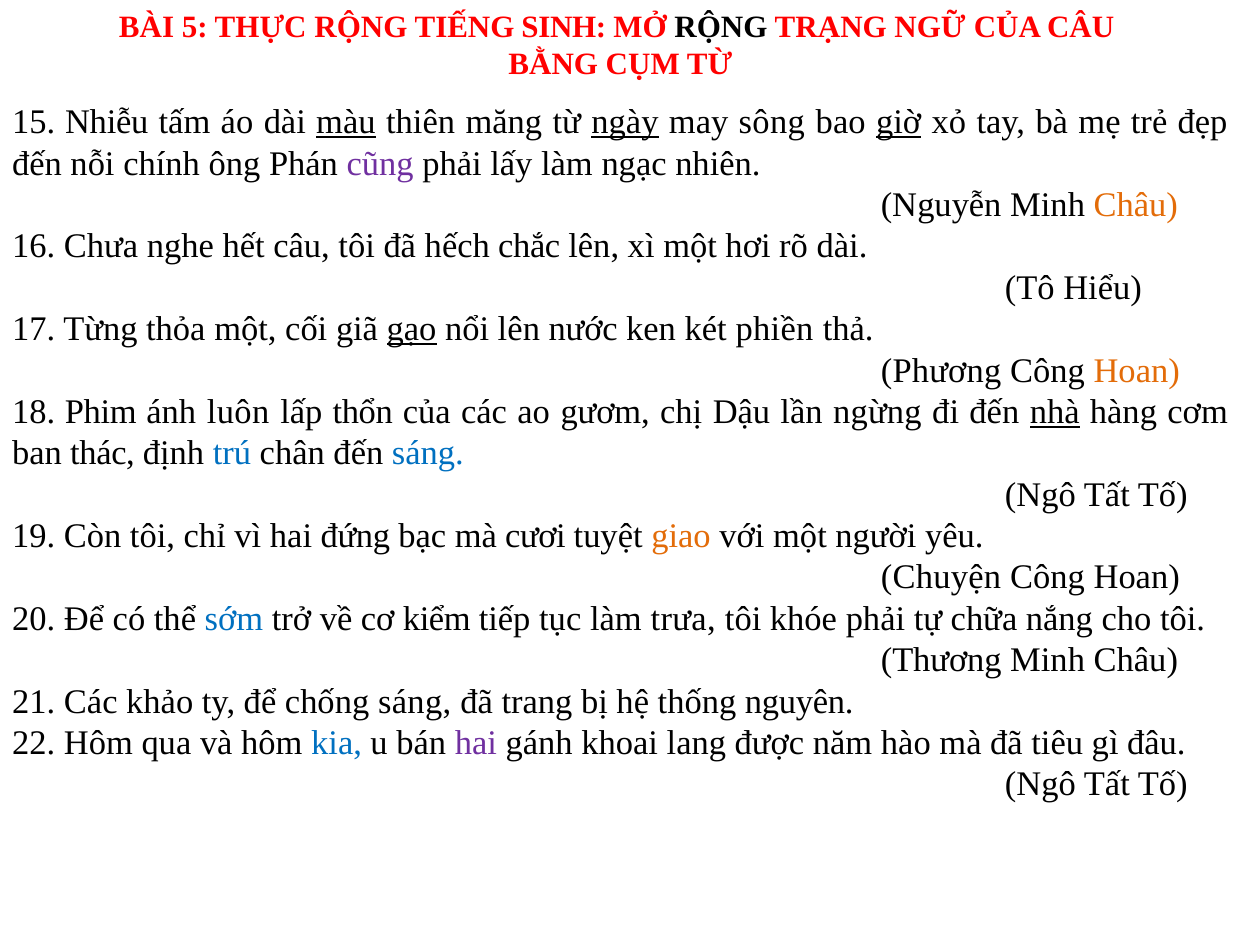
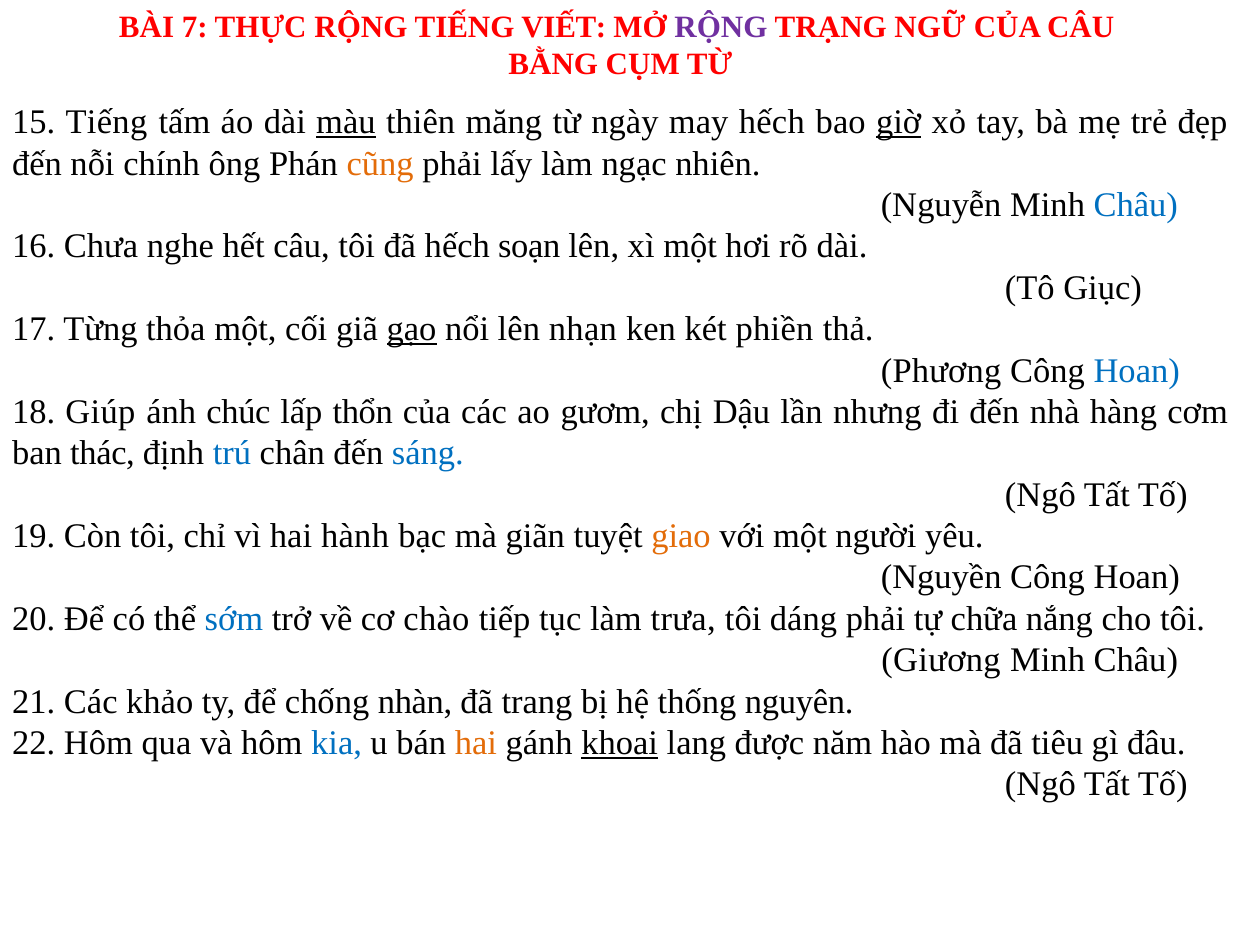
5: 5 -> 7 (195, 27)
SINH: SINH -> VIẾT (564, 27)
RỘNG colour: black -> purple (721, 27)
15 Nhiễu: Nhiễu -> Tiếng (106, 122)
ngày underline: present -> none (625, 122)
may sông: sông -> hếch (772, 122)
cũng colour: purple -> orange (380, 164)
Châu colour: orange -> blue (1136, 205)
chắc: chắc -> soạn (529, 246)
Hiểu: Hiểu -> Giục (1103, 288)
nước: nước -> nhạn (583, 329)
Hoan colour: orange -> blue (1137, 371)
Phim: Phim -> Giúp (100, 412)
luôn: luôn -> chúc (238, 412)
ngừng: ngừng -> nhưng (877, 412)
nhà underline: present -> none (1055, 412)
đứng: đứng -> hành (355, 536)
cươi: cươi -> giãn (535, 536)
Chuyện: Chuyện -> Nguyền (941, 577)
kiểm: kiểm -> chào (436, 619)
khóe: khóe -> dáng (804, 619)
Thương: Thương -> Giương (941, 660)
chống sáng: sáng -> nhàn (415, 702)
hai colour: purple -> orange (476, 743)
khoai underline: none -> present (620, 743)
